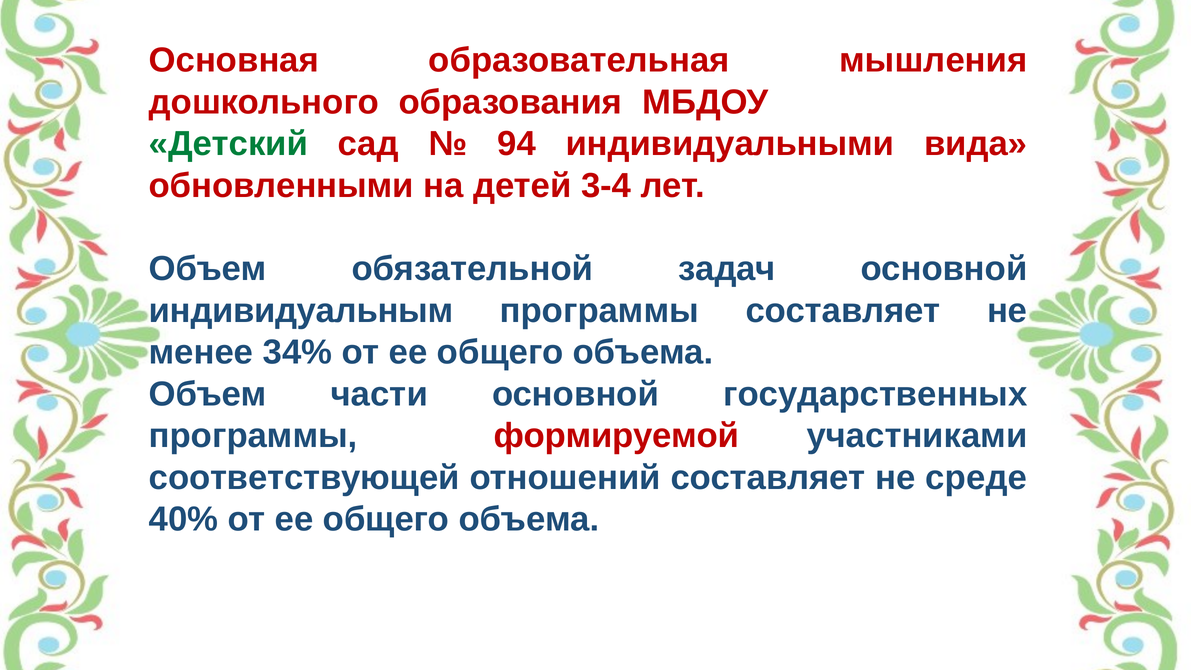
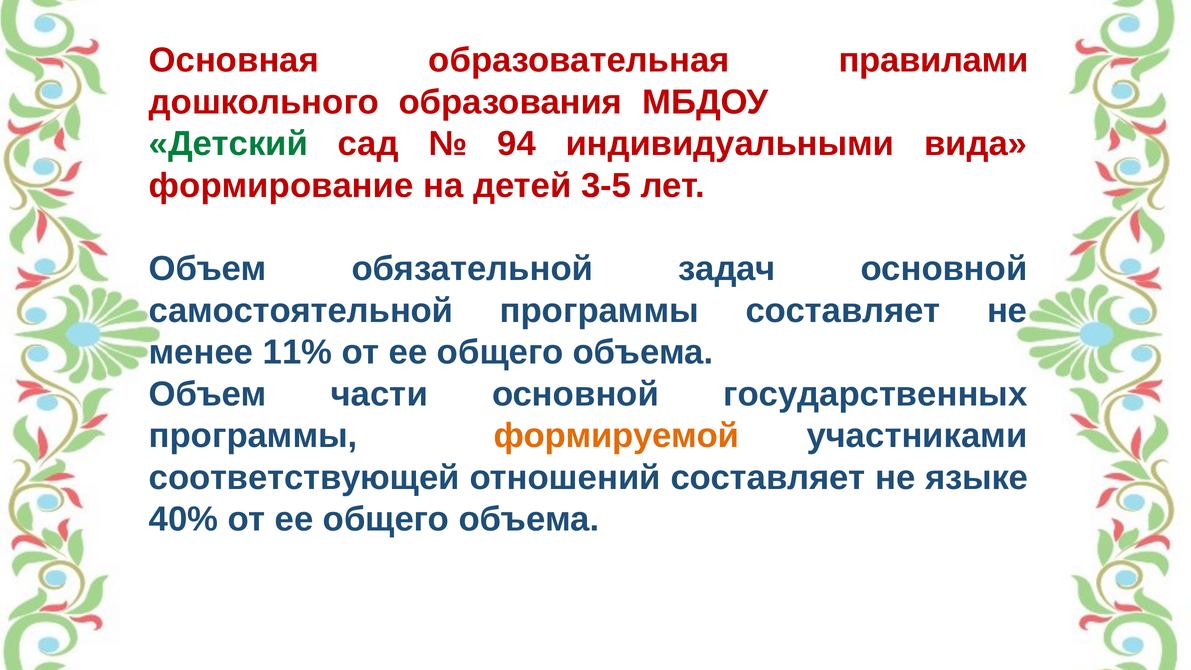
мышления: мышления -> правилами (933, 60)
обновленными: обновленными -> формирование (281, 186)
3-4: 3-4 -> 3-5 (606, 186)
индивидуальным: индивидуальным -> самостоятельной (301, 311)
34%: 34% -> 11% (298, 352)
формируемой colour: red -> orange (616, 436)
среде: среде -> языке (977, 478)
